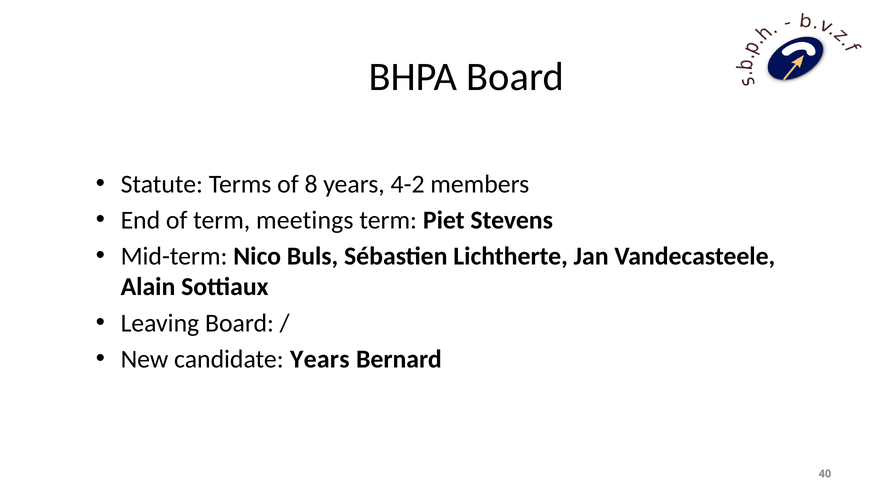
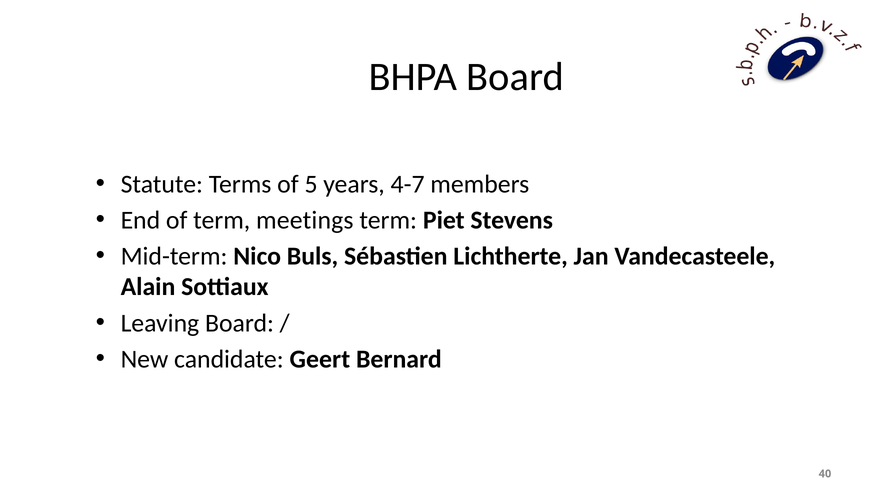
8: 8 -> 5 (311, 184)
4-2: 4-2 -> 4-7 (408, 184)
candidate Years: Years -> Geert (320, 359)
